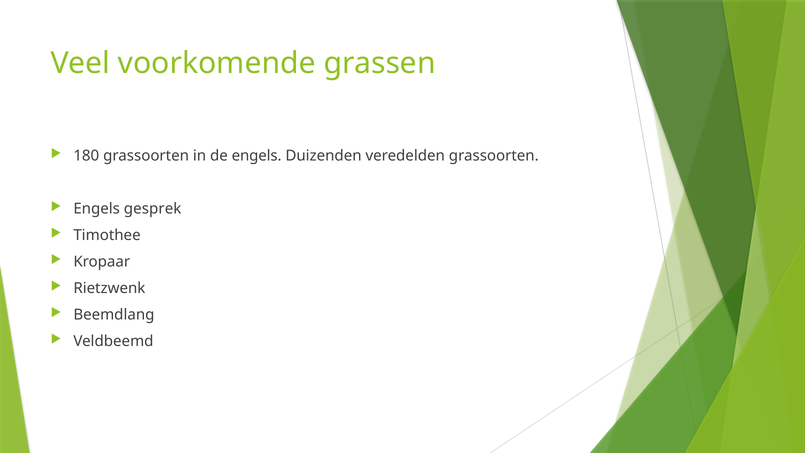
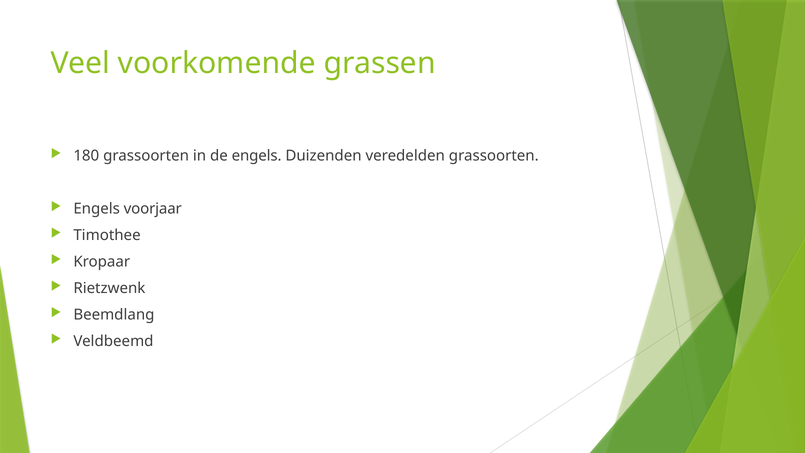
gesprek: gesprek -> voorjaar (153, 209)
